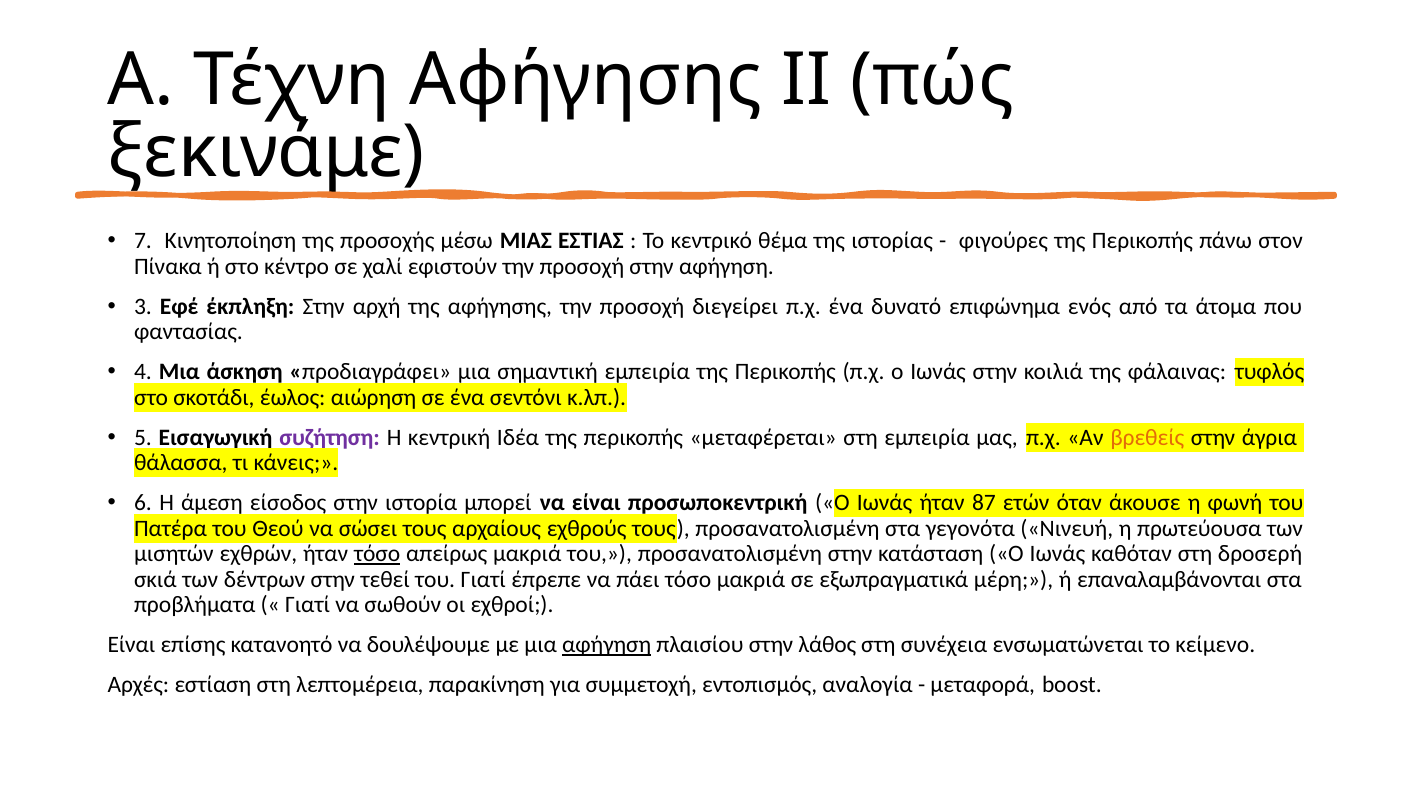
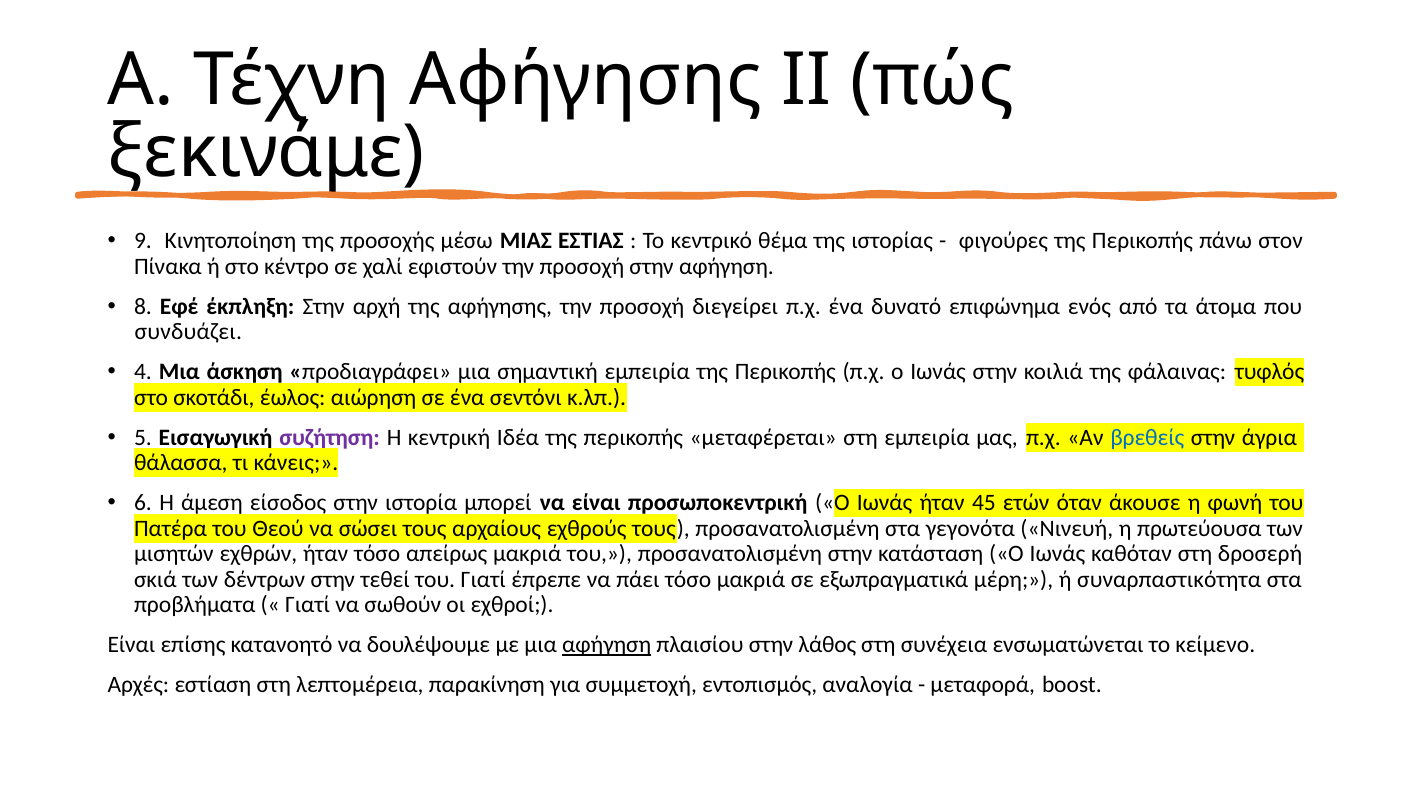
7: 7 -> 9 (143, 241)
3: 3 -> 8 (143, 307)
φαντασίας: φαντασίας -> συνδυάζει (188, 332)
βρεθείς colour: orange -> blue (1147, 438)
87: 87 -> 45 (984, 503)
τόσο underline: present -> none (377, 554)
επαναλαμβάνονται: επαναλαμβάνονται -> συναρπαστικότητα (1169, 579)
